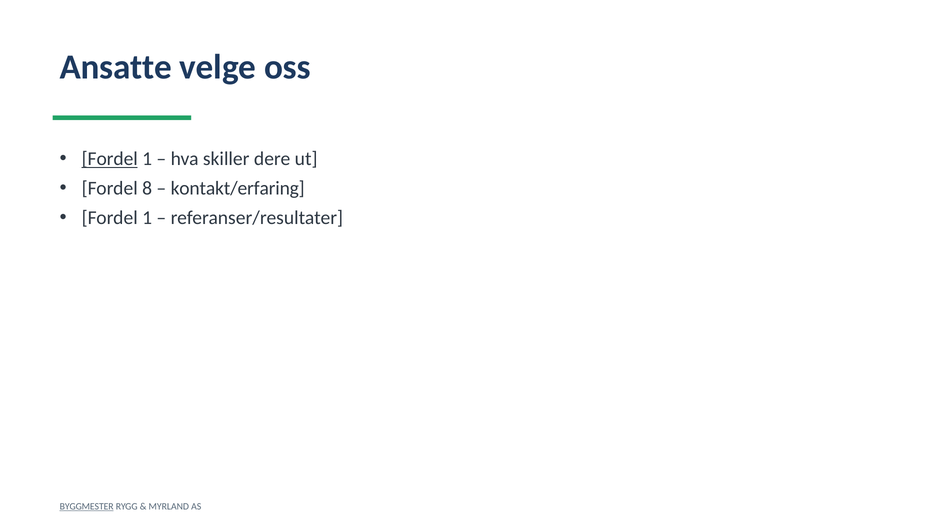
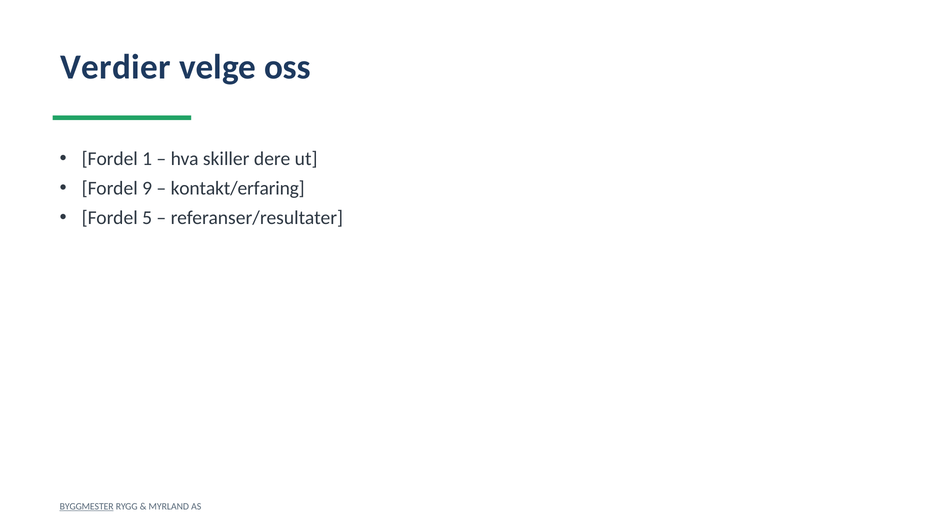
Ansatte: Ansatte -> Verdier (115, 67)
Fordel underline: present -> none (110, 159)
8: 8 -> 9 (147, 188)
1: 1 -> 5 (147, 218)
